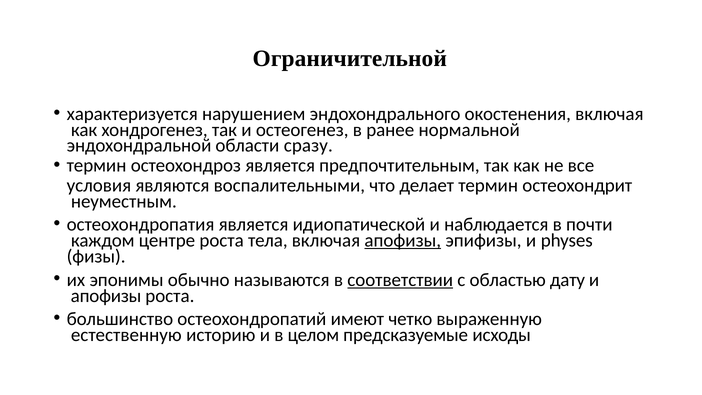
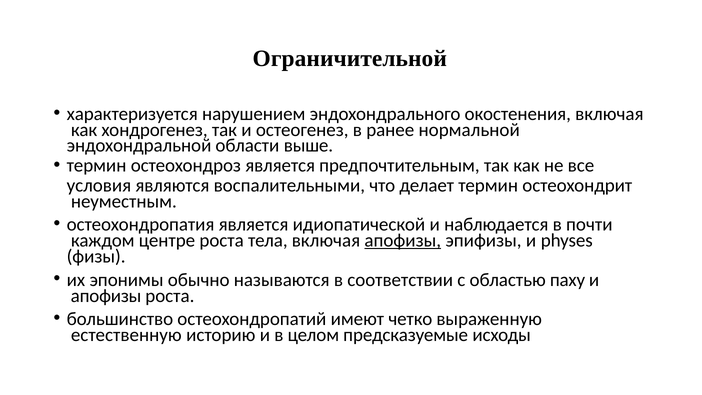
сразу: сразу -> выше (308, 145)
соответствии underline: present -> none (400, 280)
дату: дату -> паху (568, 280)
